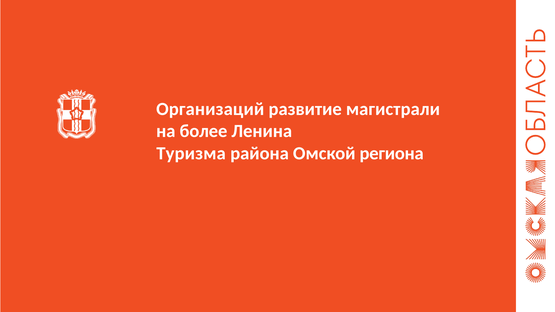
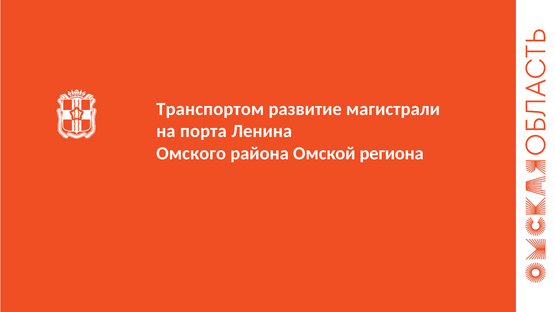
Организаций: Организаций -> Транспортом (210, 109)
более: более -> порта (203, 131)
Туризма: Туризма -> Омского (191, 153)
